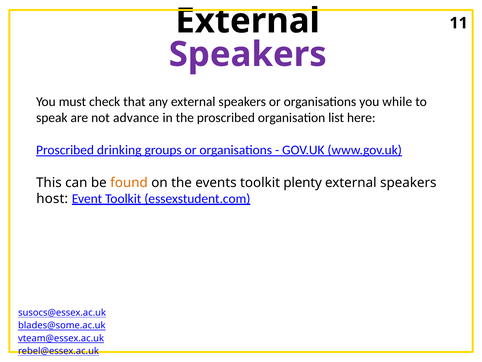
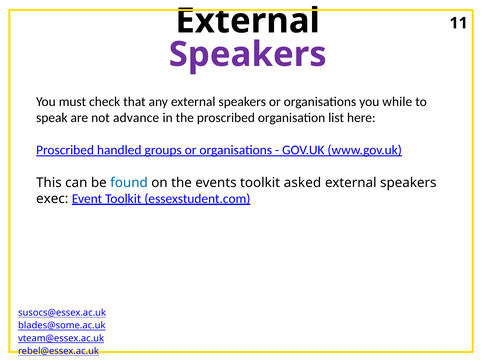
drinking: drinking -> handled (119, 150)
found colour: orange -> blue (129, 182)
plenty: plenty -> asked (302, 182)
host: host -> exec (52, 198)
